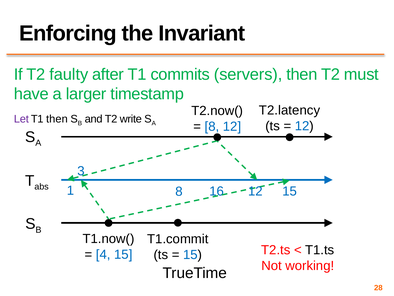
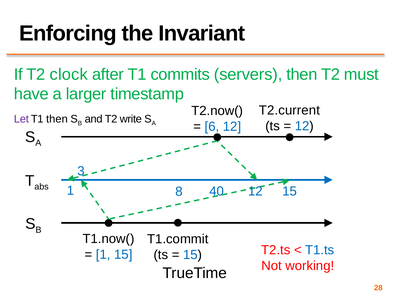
faulty: faulty -> clock (69, 74)
T2.latency: T2.latency -> T2.current (289, 110)
8: 8 -> 6 (212, 126)
16: 16 -> 40 (217, 191)
T1.ts colour: black -> blue (320, 250)
4: 4 -> 1 (103, 254)
